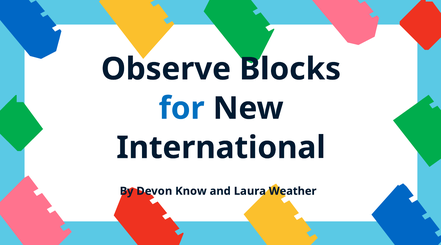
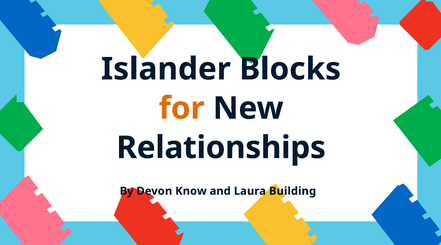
Observe: Observe -> Islander (166, 69)
for colour: blue -> orange (182, 108)
International: International -> Relationships (221, 148)
Weather: Weather -> Building (293, 191)
